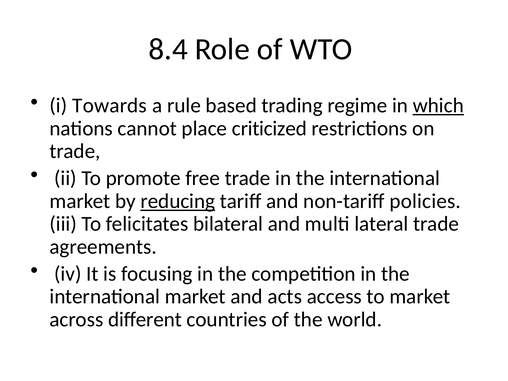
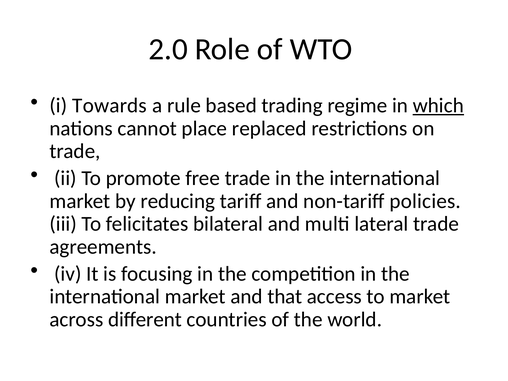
8.4: 8.4 -> 2.0 (168, 49)
criticized: criticized -> replaced (269, 128)
reducing underline: present -> none (178, 201)
acts: acts -> that (285, 297)
